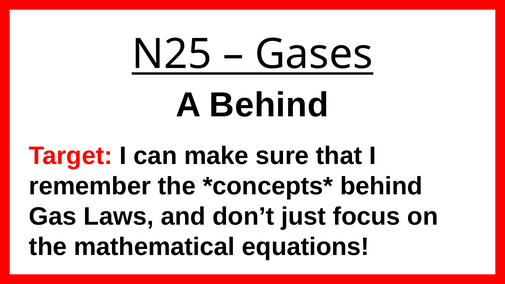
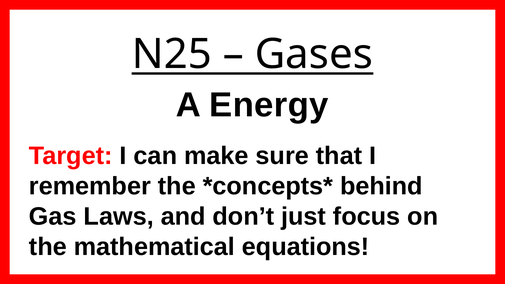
A Behind: Behind -> Energy (269, 105)
